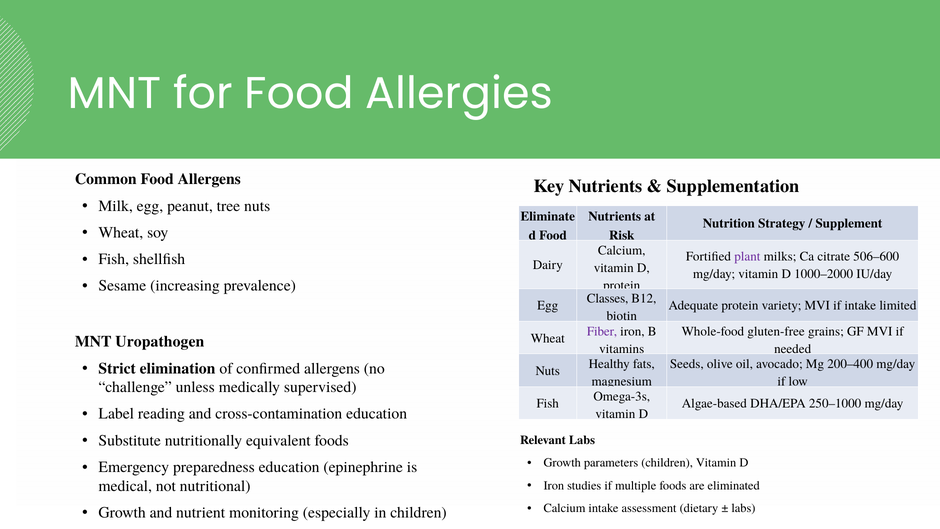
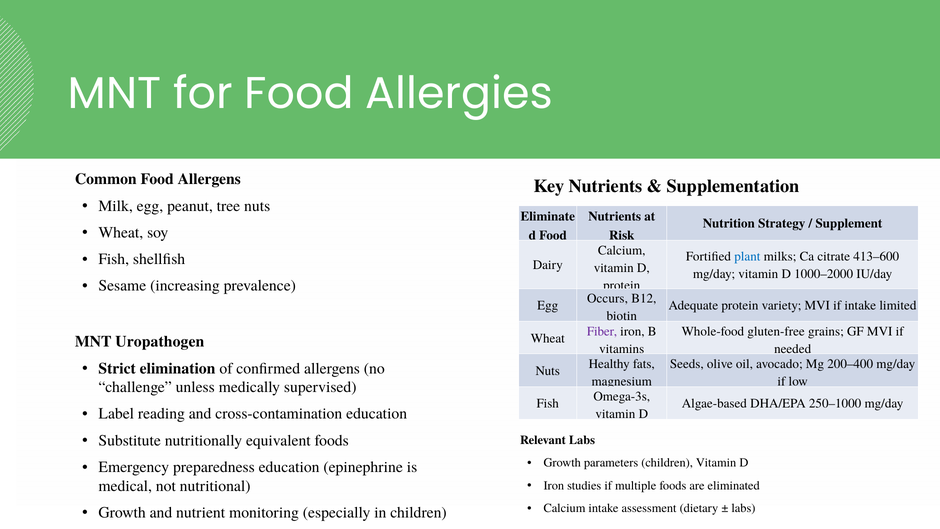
plant colour: purple -> blue (747, 256)
506–600: 506–600 -> 413–600 (876, 256)
Classes: Classes -> Occurs (607, 299)
